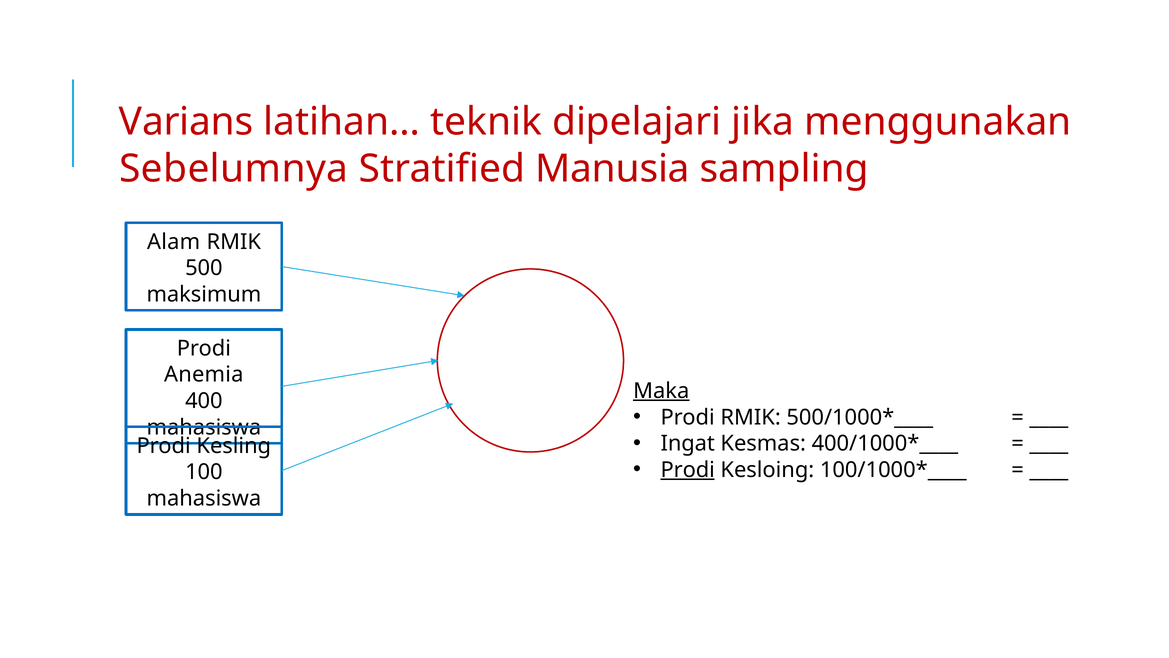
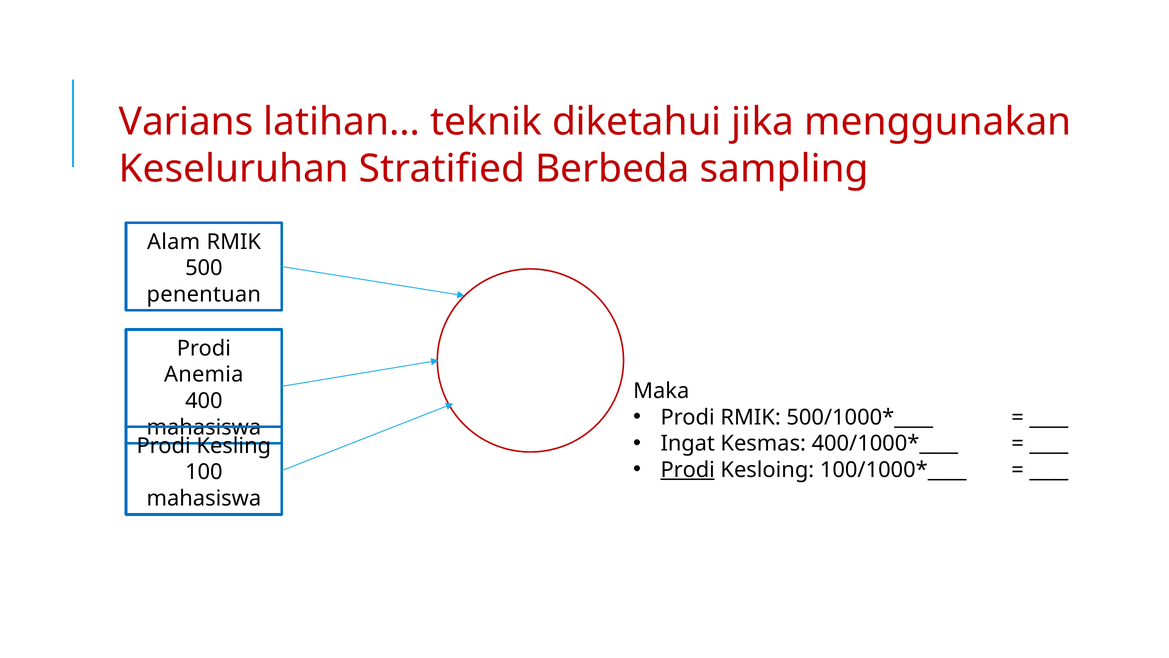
dipelajari: dipelajari -> diketahui (637, 122)
Sebelumnya: Sebelumnya -> Keseluruhan (234, 169)
Manusia: Manusia -> Berbeda (612, 169)
maksimum: maksimum -> penentuan (204, 294)
Maka underline: present -> none (661, 391)
